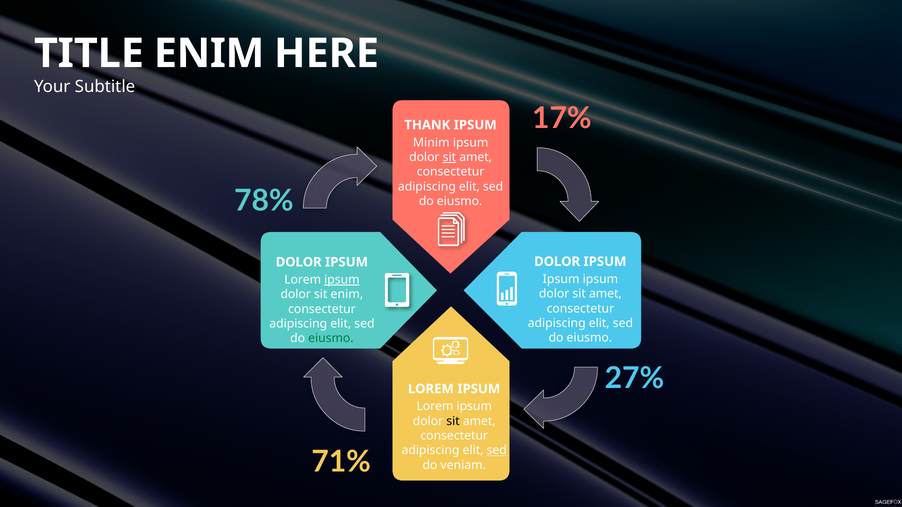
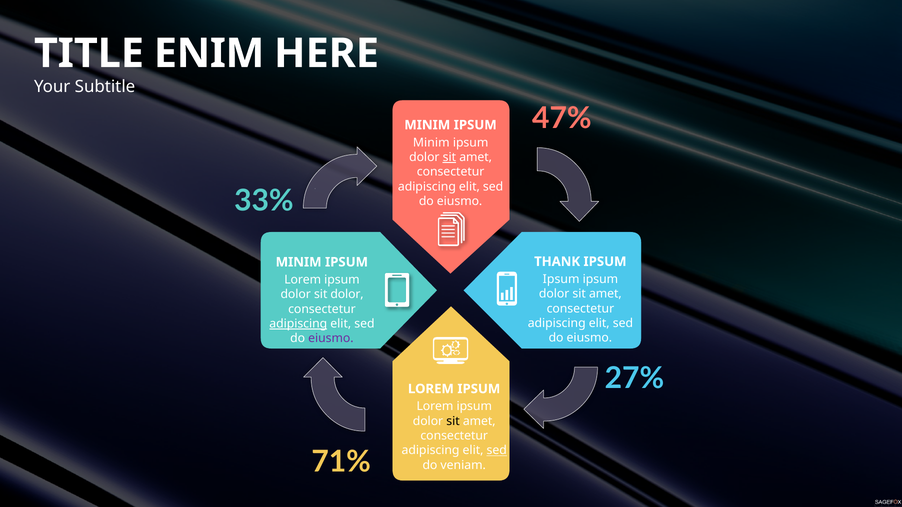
17%: 17% -> 47% (562, 118)
THANK: THANK -> MINIM (427, 125)
78%: 78% -> 33% (264, 201)
DOLOR: DOLOR -> THANK (557, 262)
DOLOR: DOLOR -> MINIM (299, 262)
ipsum underline: present -> none (342, 280)
sit enim: enim -> dolor (347, 295)
adipiscing underline: none -> present (298, 324)
eiusmo colour: green -> purple (331, 339)
